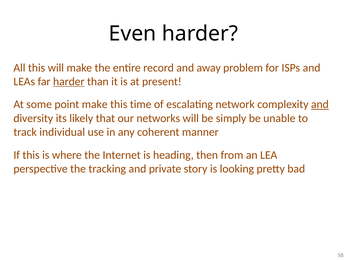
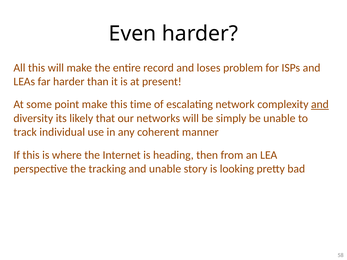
away: away -> loses (209, 68)
harder underline: present -> none (69, 82)
and private: private -> unable (165, 169)
